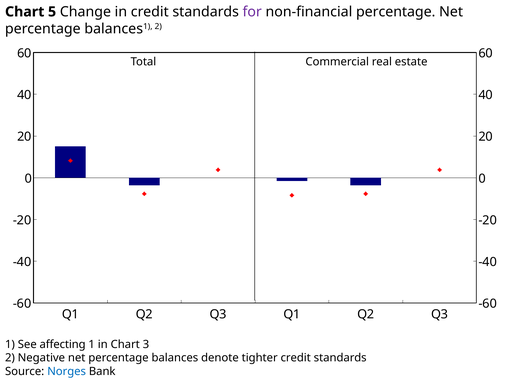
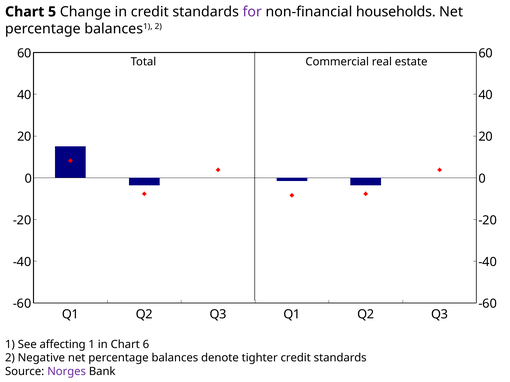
non-financial percentage: percentage -> households (396, 12)
3: 3 -> 6 (146, 345)
Norges colour: blue -> purple (67, 372)
